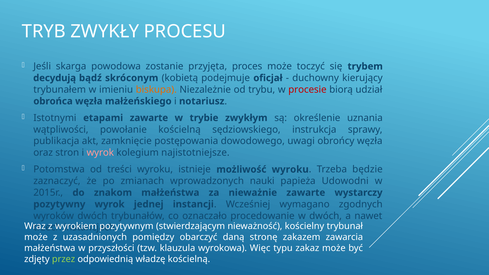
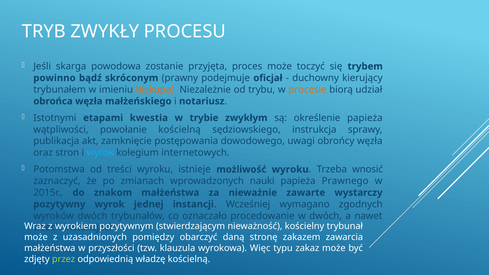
decydują: decydują -> powinno (54, 78)
kobietą: kobietą -> prawny (180, 78)
procesie colour: red -> orange (307, 90)
etapami zawarte: zawarte -> kwestia (149, 118)
określenie uznania: uznania -> papieża (365, 118)
wyrok colour: pink -> light blue (100, 153)
najistotniejsze: najistotniejsze -> internetowych (195, 153)
będzie: będzie -> wnosić (368, 169)
Udowodni: Udowodni -> Prawnego (345, 181)
